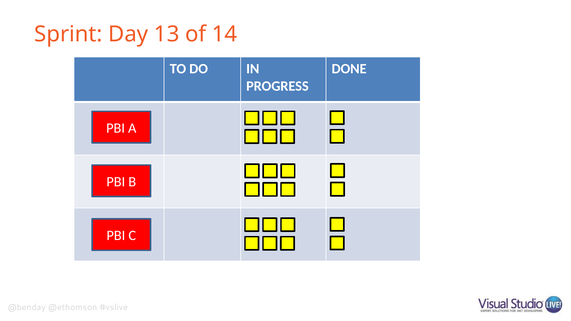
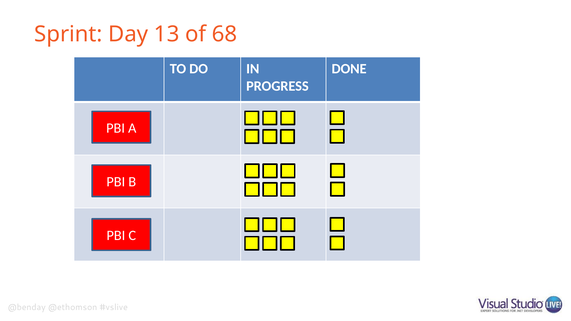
14: 14 -> 68 (225, 34)
